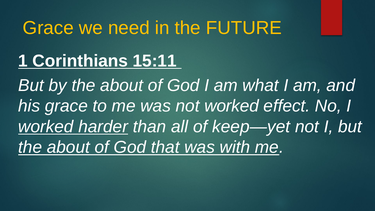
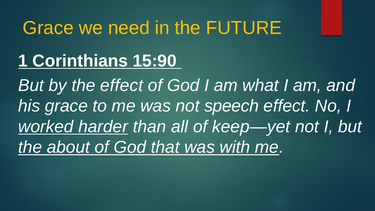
15:11: 15:11 -> 15:90 (155, 61)
by the about: about -> effect (122, 85)
not worked: worked -> speech (232, 106)
